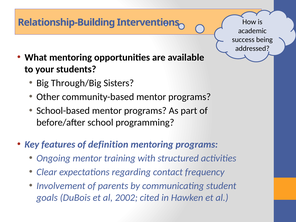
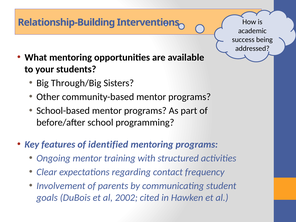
definition: definition -> identified (108, 144)
